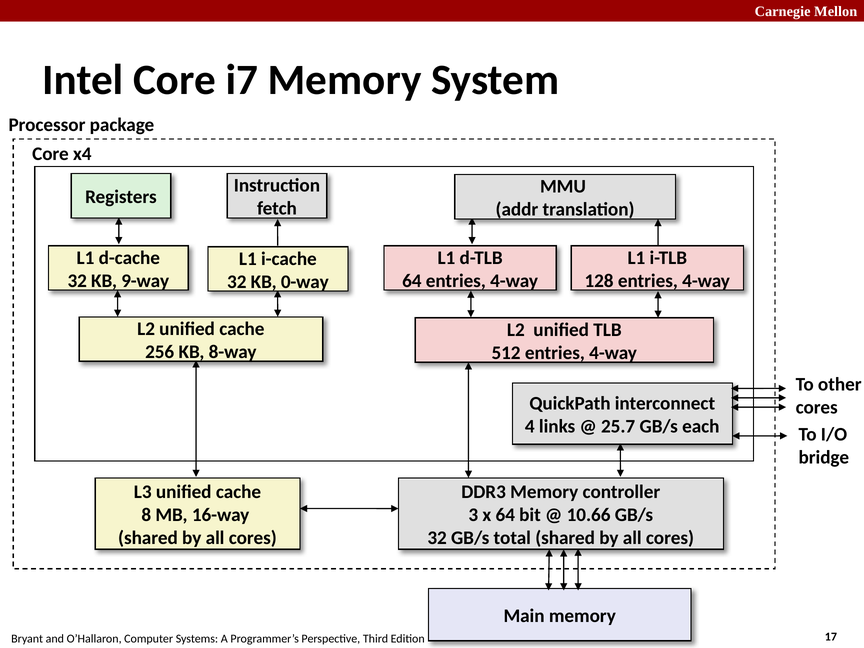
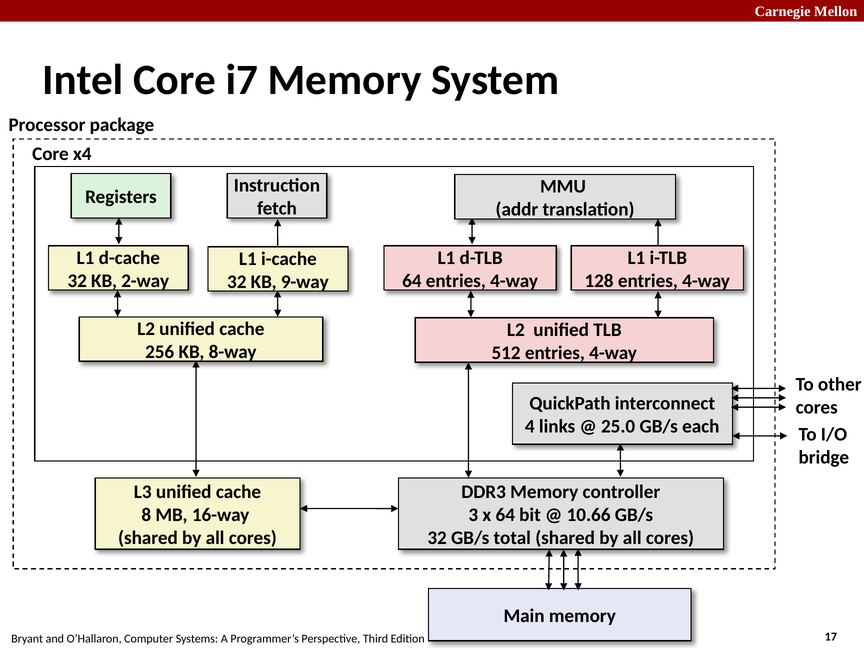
9-way: 9-way -> 2-way (145, 281)
0-way: 0-way -> 9-way (305, 282)
25.7: 25.7 -> 25.0 (618, 427)
